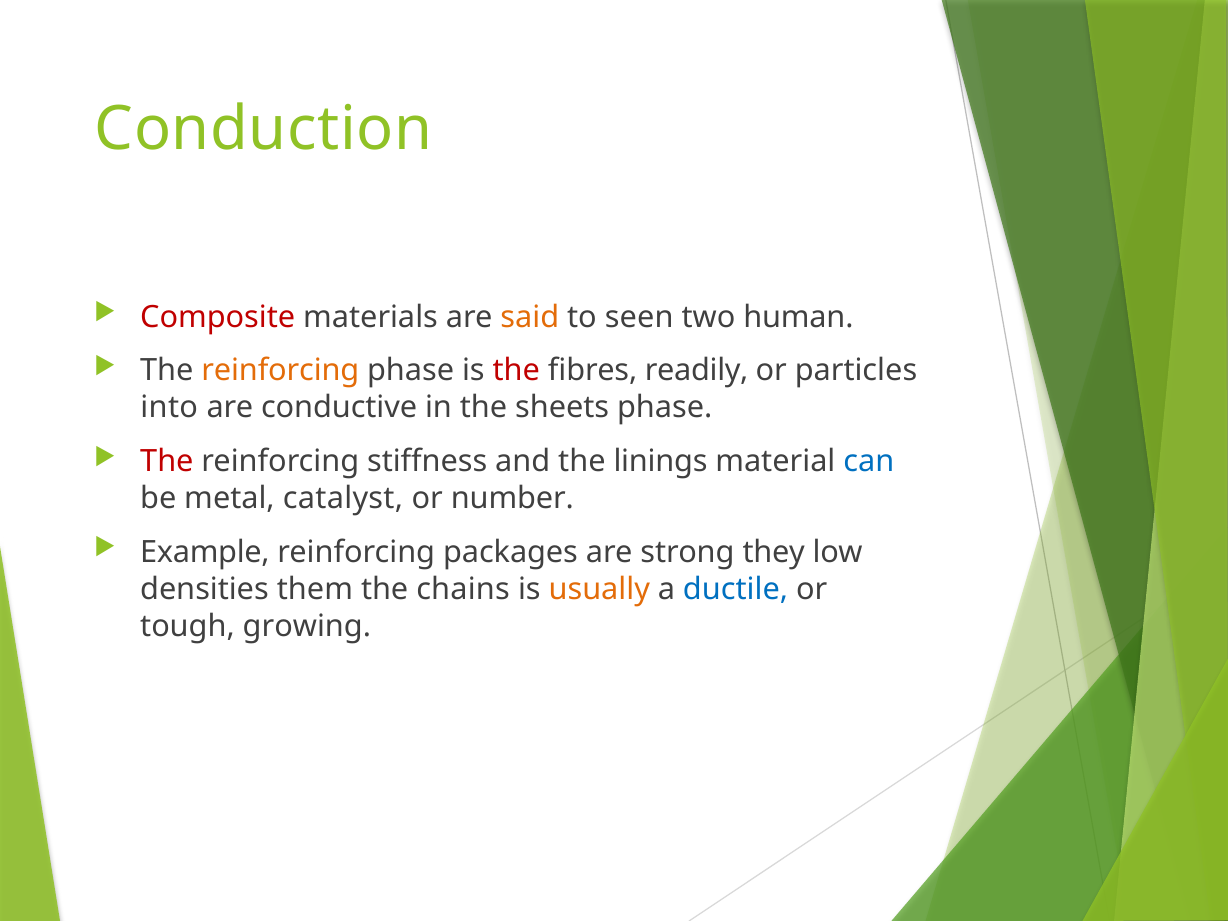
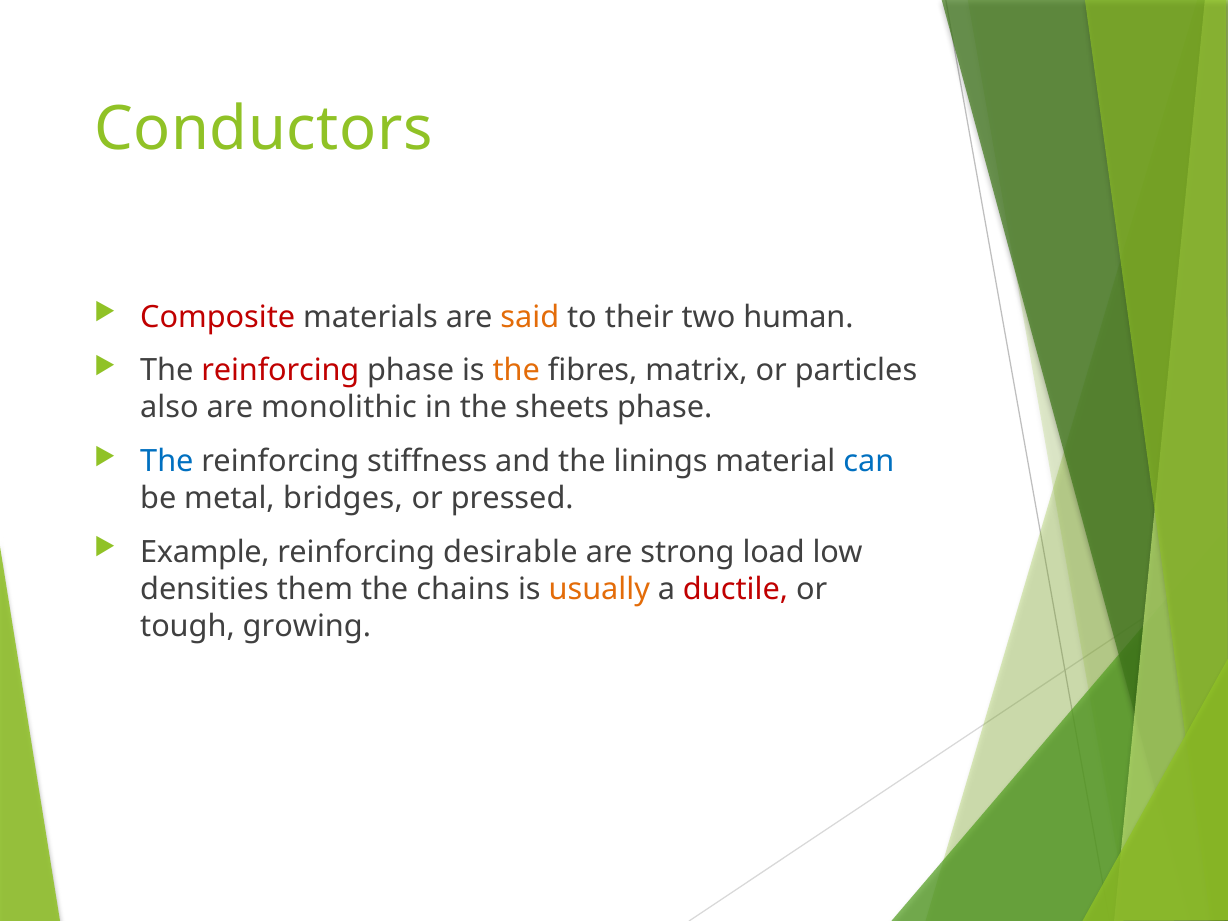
Conduction: Conduction -> Conductors (264, 129)
seen: seen -> their (639, 317)
reinforcing colour: orange -> red (280, 371)
the colour: red -> orange (516, 371)
readily: readily -> matrix (696, 371)
into: into -> also (169, 408)
conductive: conductive -> monolithic (339, 408)
The colour: red -> blue (167, 462)
catalyst: catalyst -> bridges (343, 498)
number: number -> pressed (512, 498)
packages: packages -> desirable (510, 552)
they: they -> load (774, 552)
ductile colour: blue -> red (736, 589)
